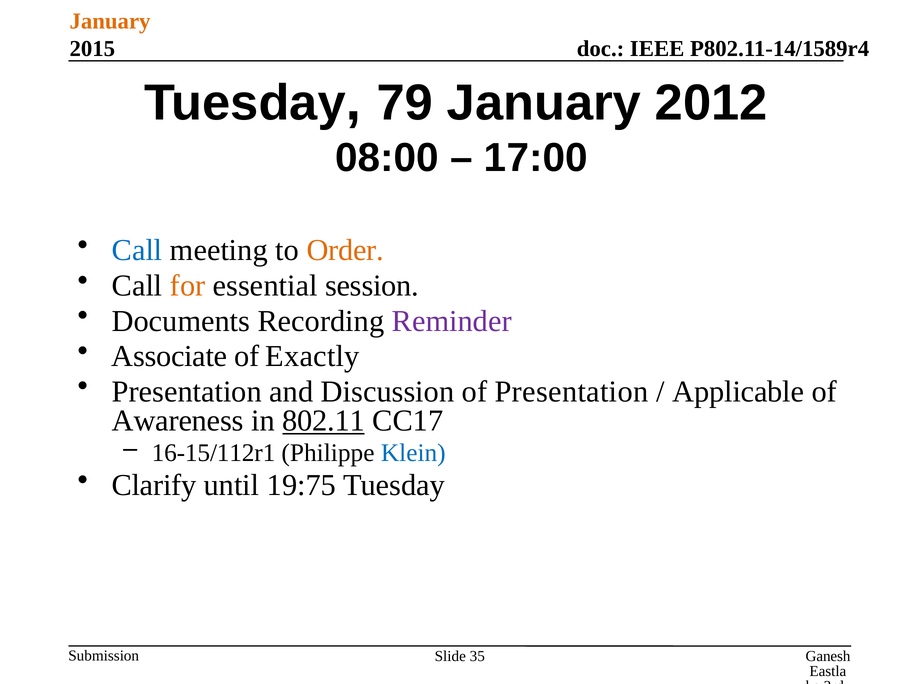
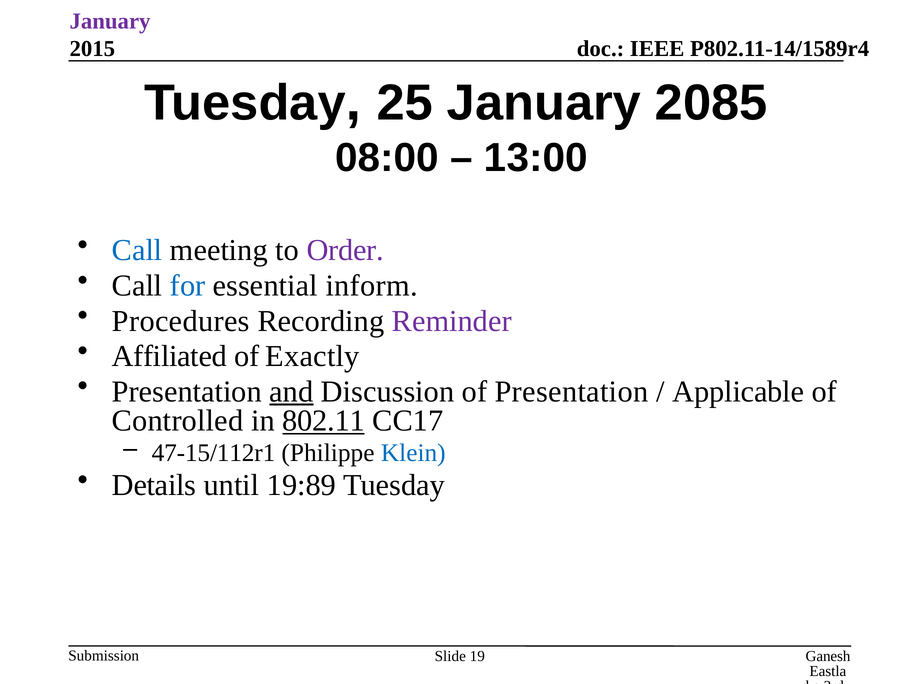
January colour: orange -> purple (110, 21)
79: 79 -> 25 (405, 103)
2012: 2012 -> 2085 (711, 103)
17:00: 17:00 -> 13:00 (536, 158)
Order colour: orange -> purple (345, 250)
for colour: orange -> blue (188, 286)
session: session -> inform (372, 286)
Documents: Documents -> Procedures (181, 321)
Associate: Associate -> Affiliated (169, 356)
and underline: none -> present (291, 391)
Awareness: Awareness -> Controlled (178, 421)
16-15/112r1: 16-15/112r1 -> 47-15/112r1 (214, 453)
Clarify: Clarify -> Details (154, 485)
19:75: 19:75 -> 19:89 (302, 485)
35: 35 -> 19 (477, 656)
